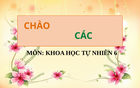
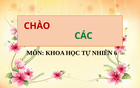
CHÀO colour: orange -> red (37, 26)
